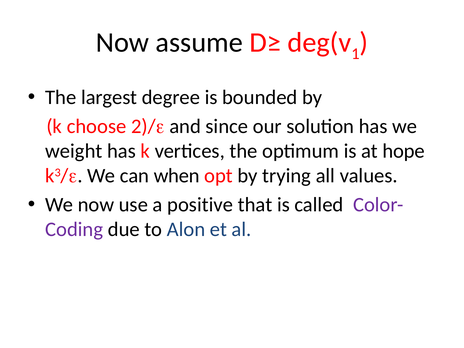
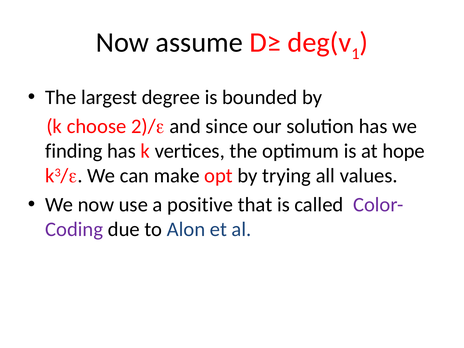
weight: weight -> finding (74, 151)
when: when -> make (177, 176)
